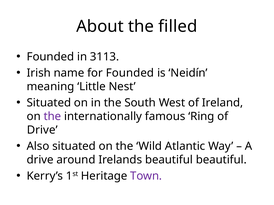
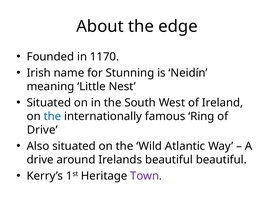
filled: filled -> edge (178, 27)
3113: 3113 -> 1170 (105, 57)
for Founded: Founded -> Stunning (130, 73)
the colour: purple -> blue (52, 117)
